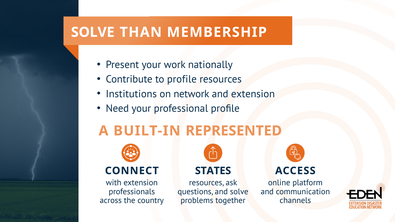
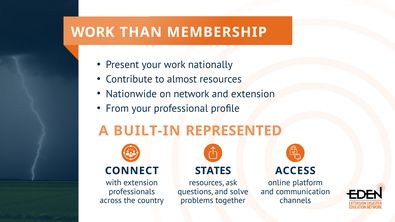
SOLVE: SOLVE -> WORK (93, 32)
to profile: profile -> almost (182, 79)
Institutions: Institutions -> Nationwide (131, 94)
Need: Need -> From (117, 109)
